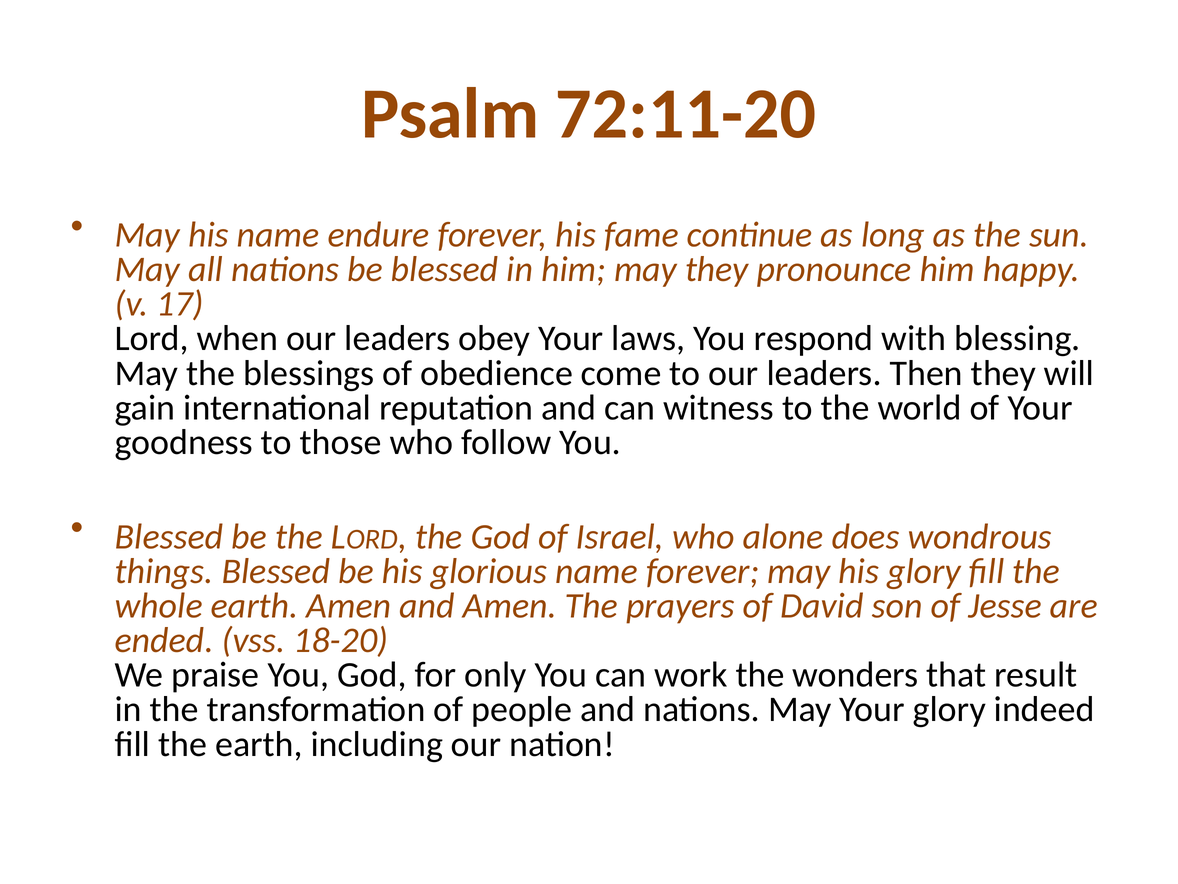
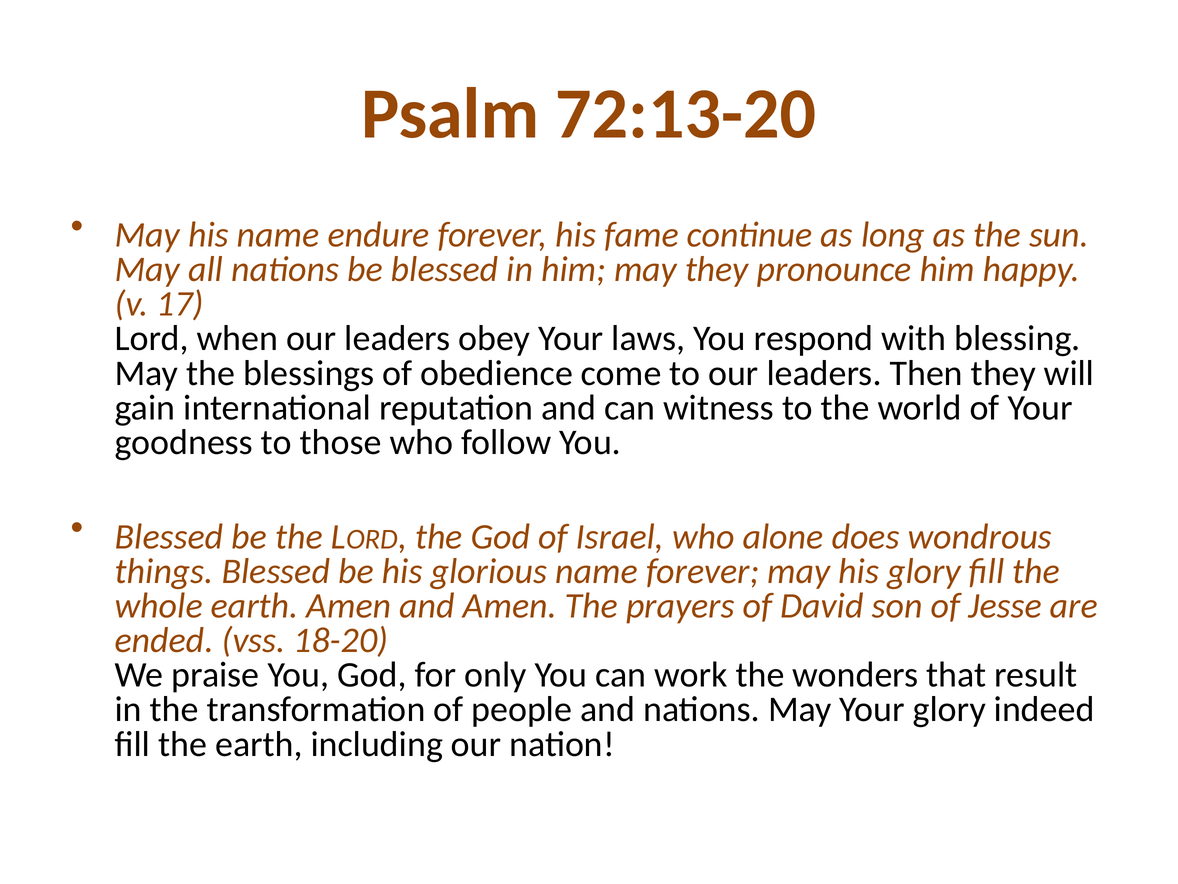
72:11-20: 72:11-20 -> 72:13-20 (686, 114)
